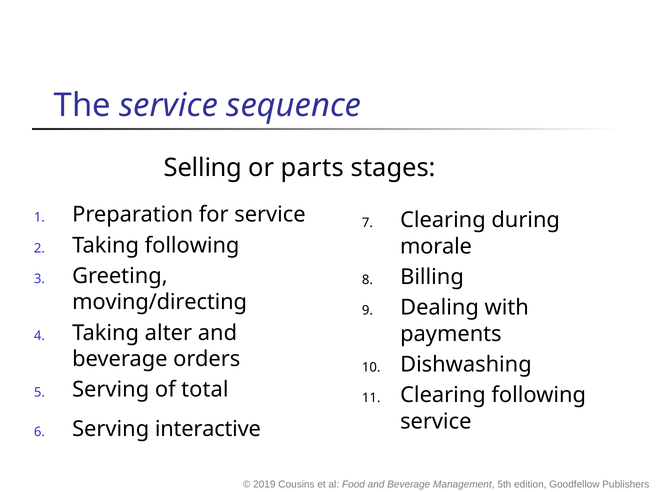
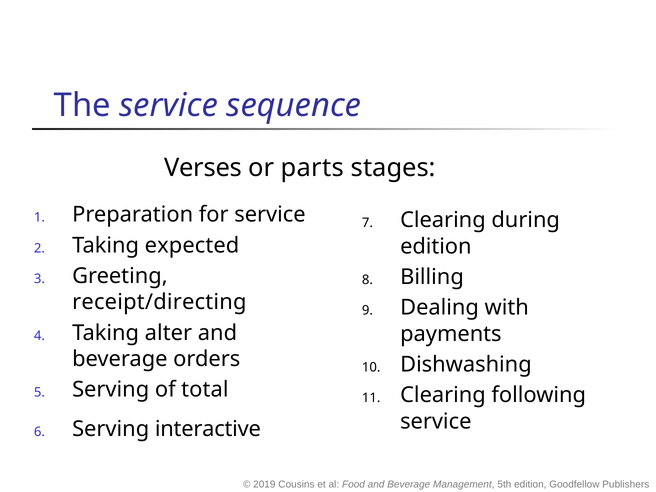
Selling: Selling -> Verses (203, 168)
morale: morale -> edition (436, 246)
Taking following: following -> expected (192, 245)
moving/directing: moving/directing -> receipt/directing (159, 302)
